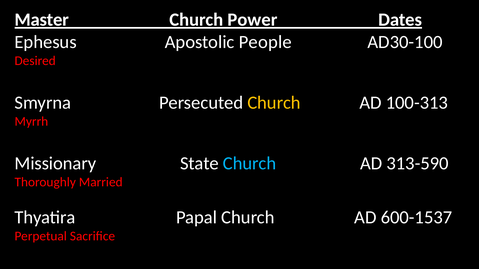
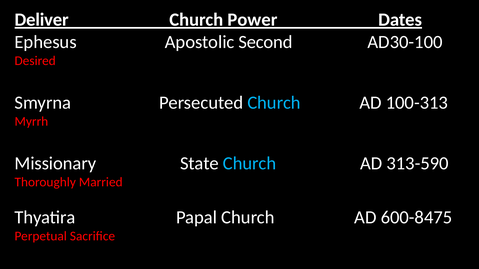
Master: Master -> Deliver (42, 20)
People: People -> Second (265, 42)
Church colour: yellow -> light blue (274, 103)
600-1537: 600-1537 -> 600-8475 (417, 218)
